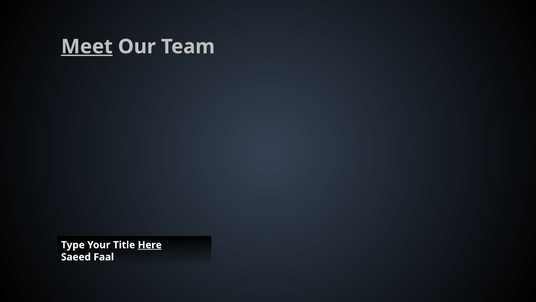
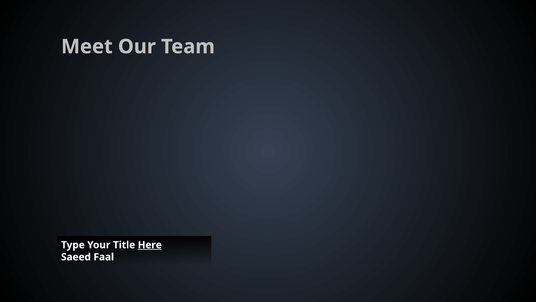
Meet underline: present -> none (87, 47)
